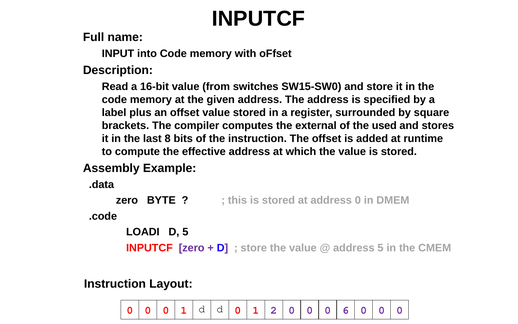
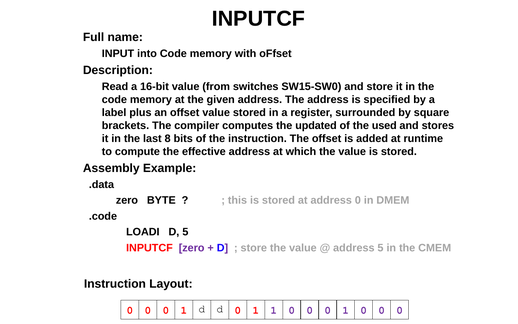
external: external -> updated (316, 125)
1 2: 2 -> 1 (274, 310)
6: 6 -> 1 (346, 310)
